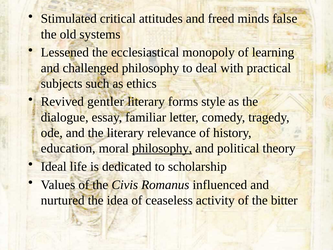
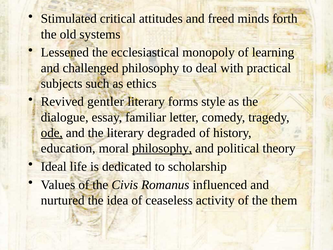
false: false -> forth (285, 19)
ode underline: none -> present (52, 133)
relevance: relevance -> degraded (172, 133)
bitter: bitter -> them (284, 200)
